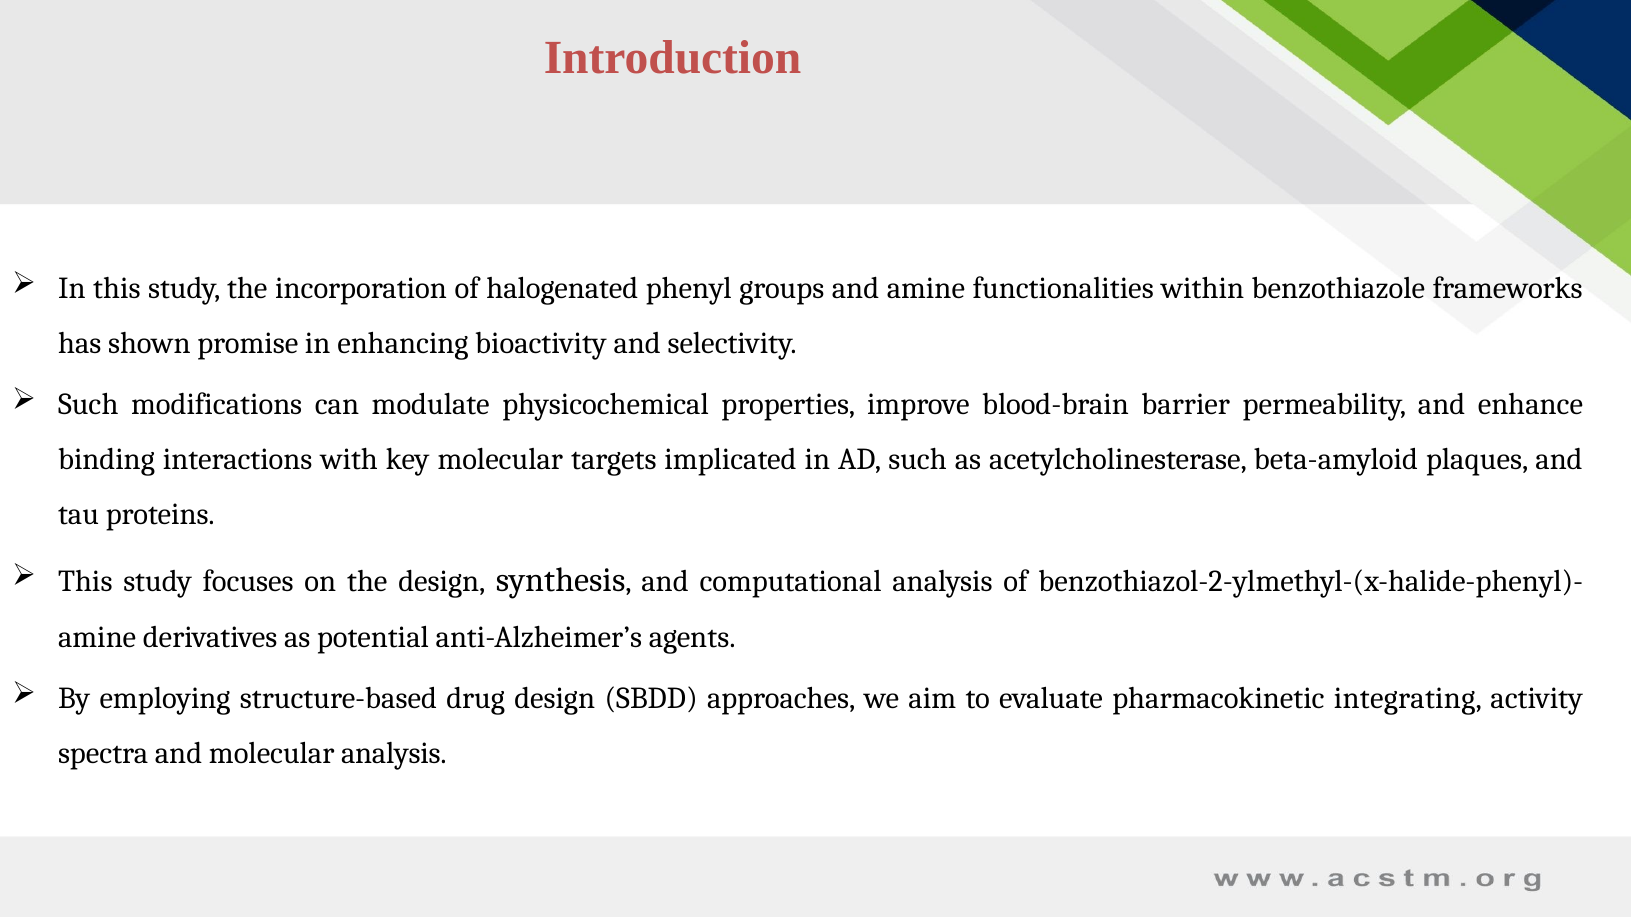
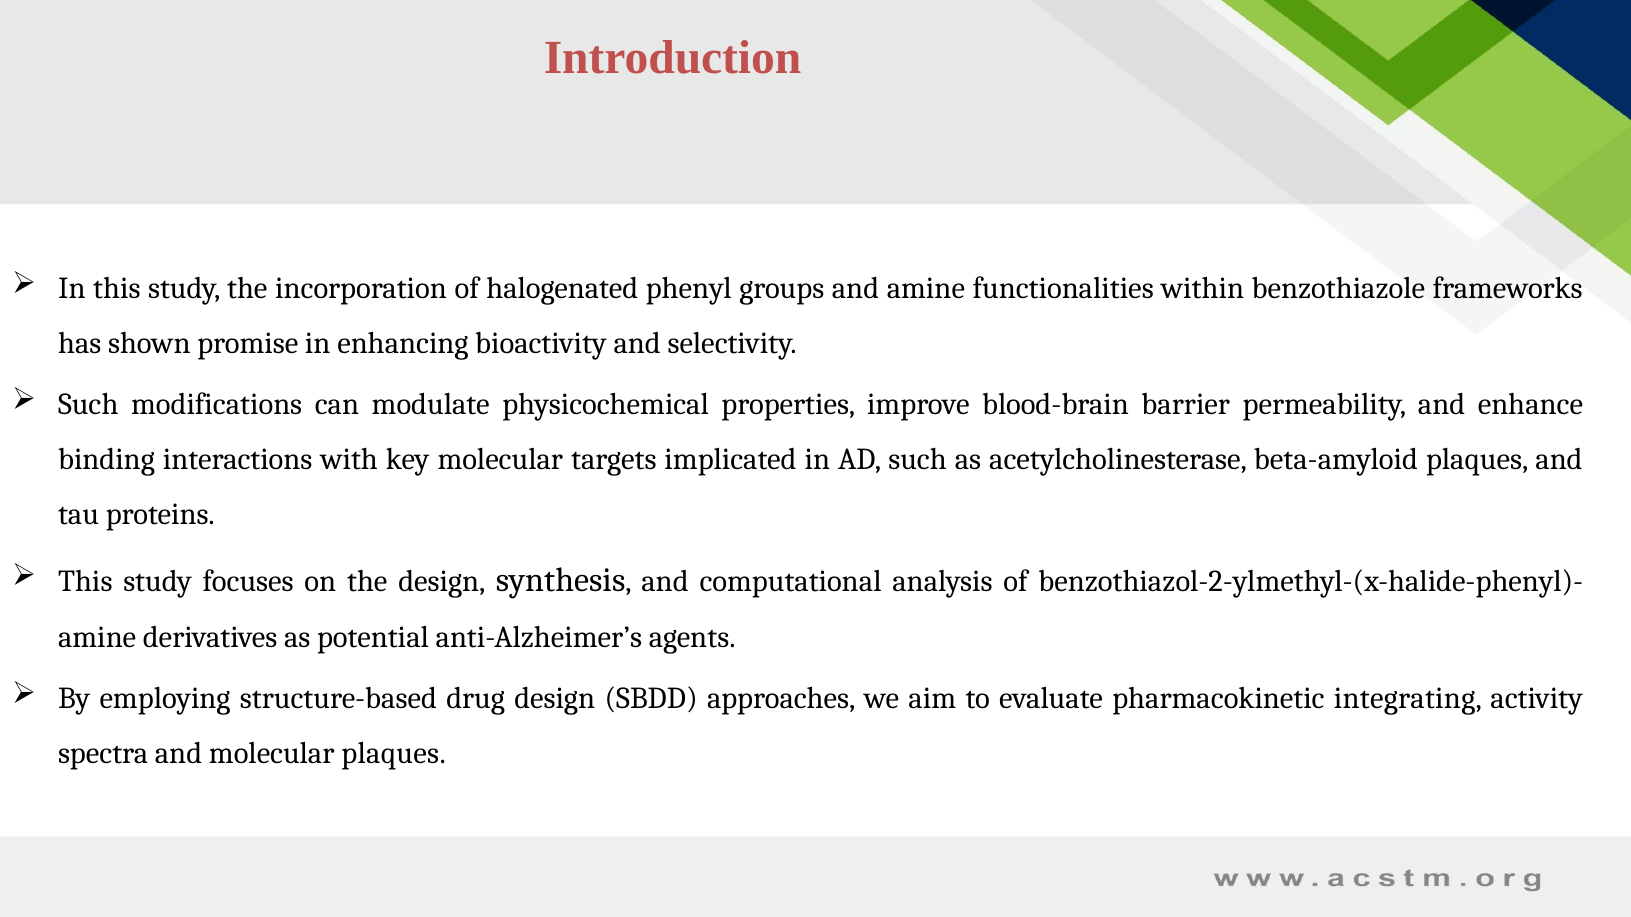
molecular analysis: analysis -> plaques (394, 754)
